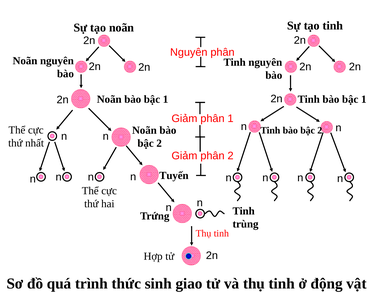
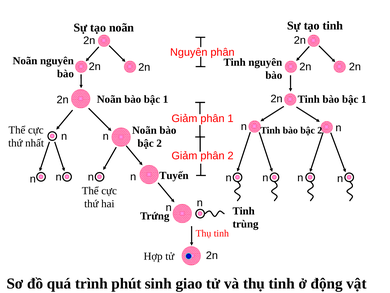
thức: thức -> phút (126, 283)
